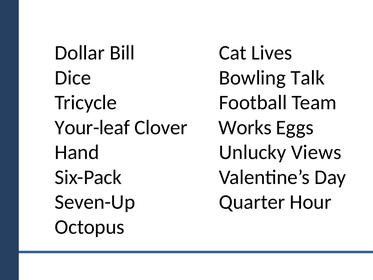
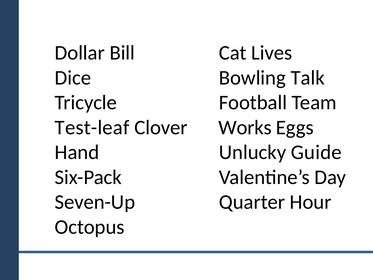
Your-leaf: Your-leaf -> Test-leaf (92, 127)
Views: Views -> Guide (316, 152)
